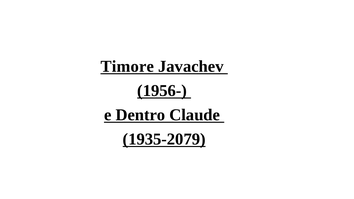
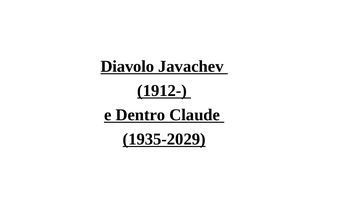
Timore: Timore -> Diavolo (127, 66)
1956-: 1956- -> 1912- (162, 91)
1935-2079: 1935-2079 -> 1935-2029 (164, 139)
